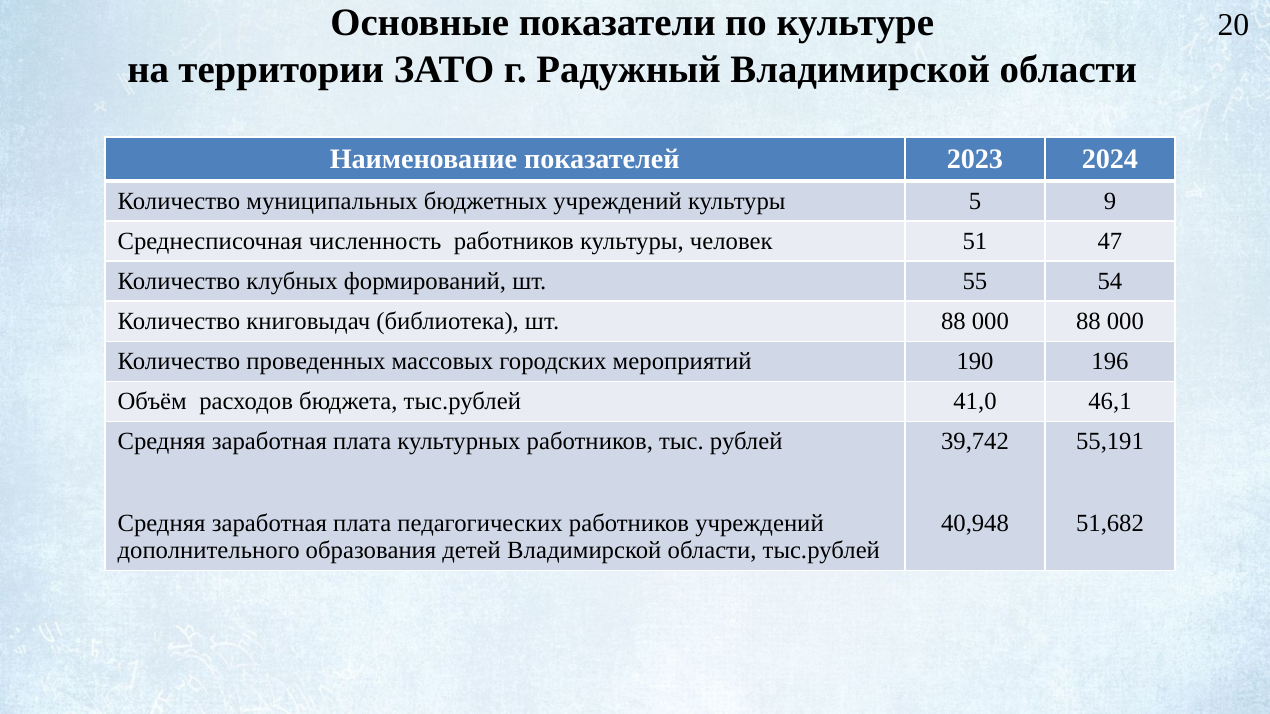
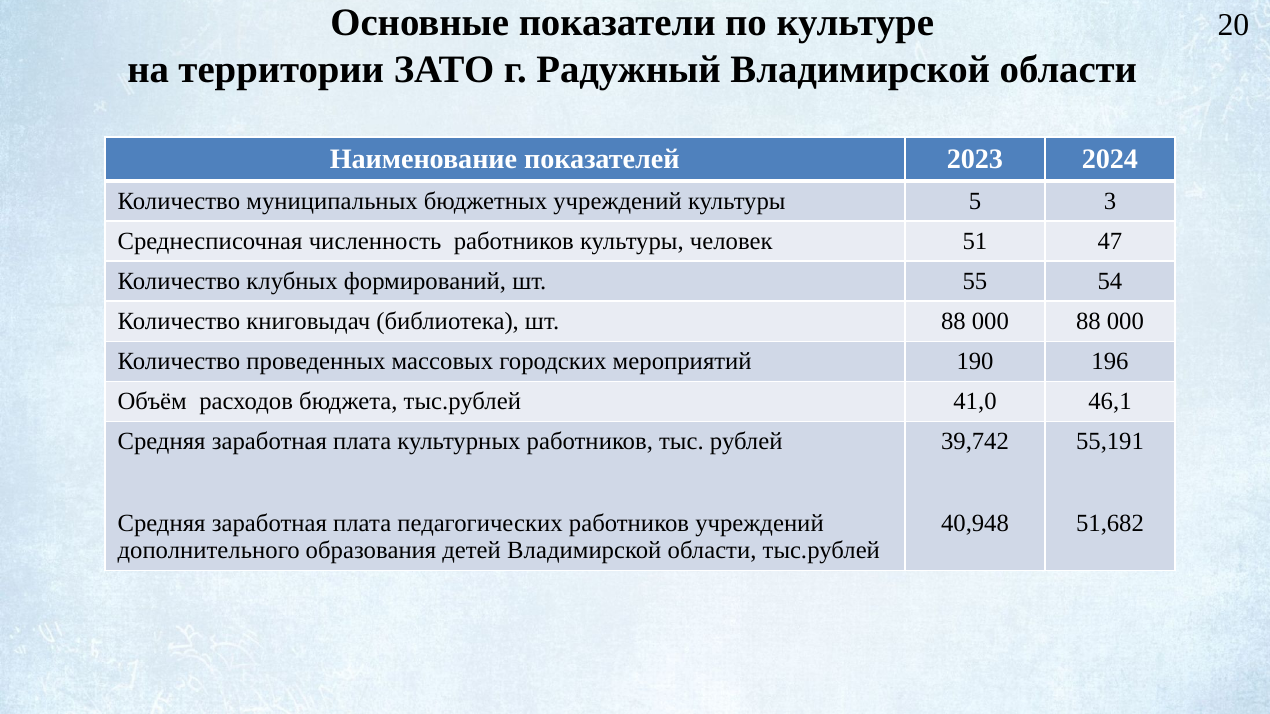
9: 9 -> 3 (1110, 201)
